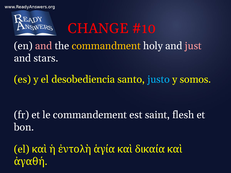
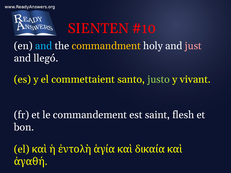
CHANGE: CHANGE -> SIENTEN (98, 29)
and colour: pink -> light blue (44, 46)
stars: stars -> llegó (46, 58)
desobediencia: desobediencia -> commettaient (83, 79)
justo colour: light blue -> light green (159, 79)
somos: somos -> vivant (195, 79)
